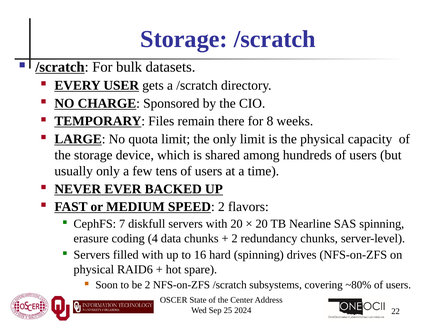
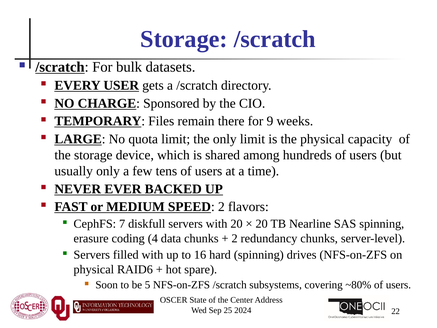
8: 8 -> 9 (270, 121)
be 2: 2 -> 5 (148, 285)
